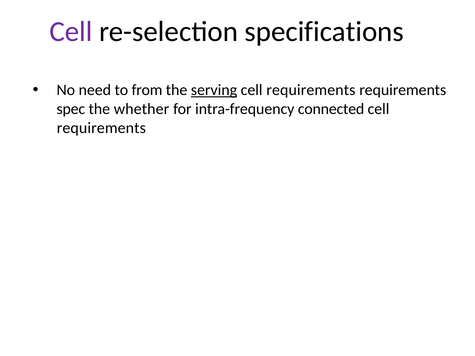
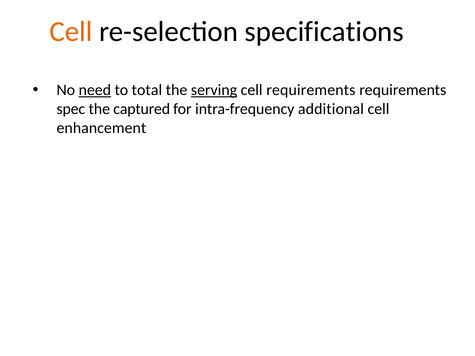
Cell colour: purple -> orange (71, 32)
need underline: none -> present (95, 90)
from: from -> total (147, 90)
whether: whether -> captured (142, 109)
connected: connected -> additional (331, 109)
requirements: requirements -> enhancement (101, 128)
